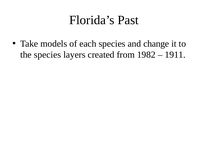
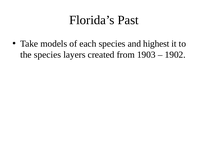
change: change -> highest (156, 44)
1982: 1982 -> 1903 (146, 55)
1911: 1911 -> 1902 (175, 55)
